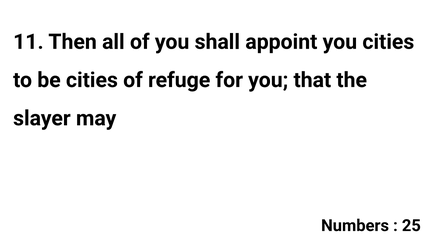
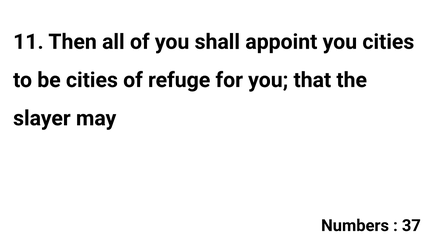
25: 25 -> 37 (411, 226)
